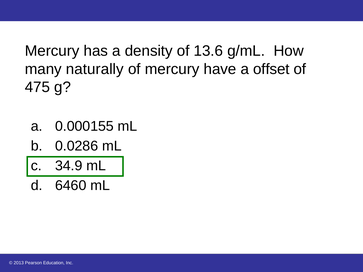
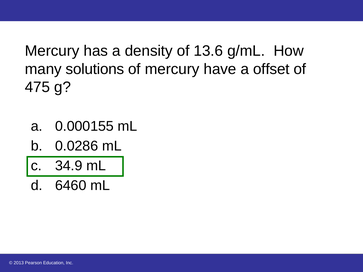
naturally: naturally -> solutions (95, 69)
